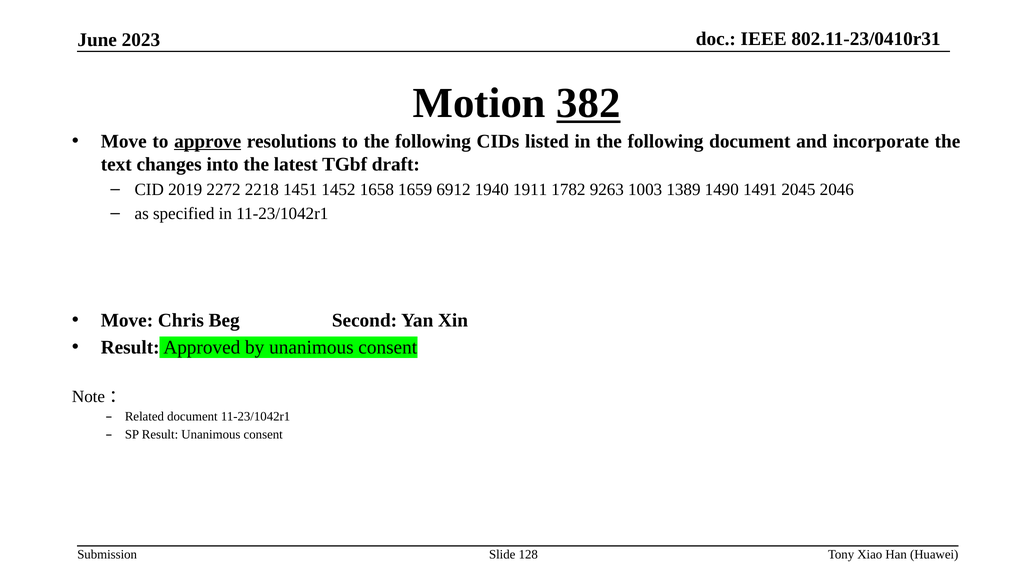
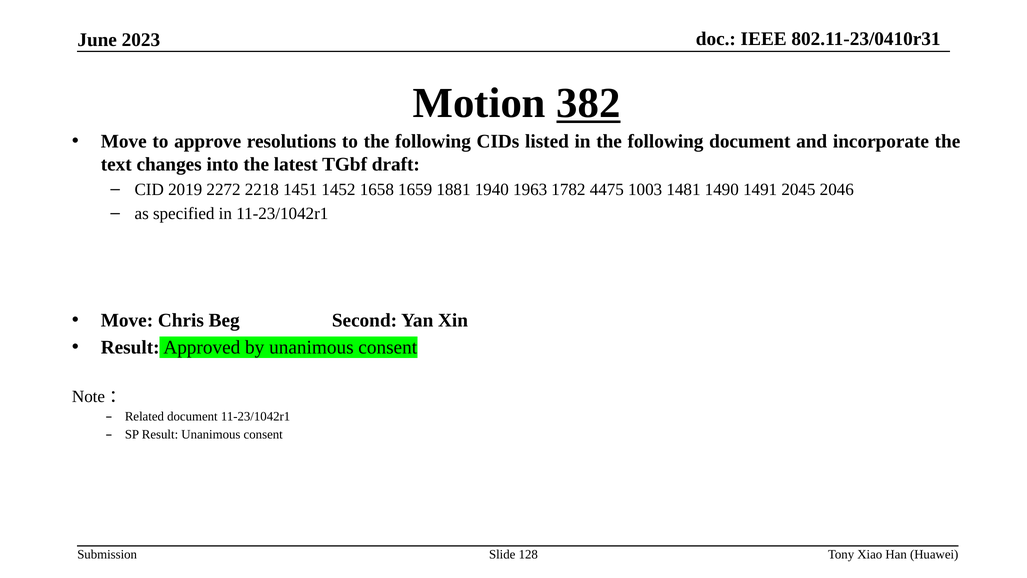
approve underline: present -> none (208, 141)
6912: 6912 -> 1881 (454, 189)
1911: 1911 -> 1963 (530, 189)
9263: 9263 -> 4475 (607, 189)
1389: 1389 -> 1481 (683, 189)
